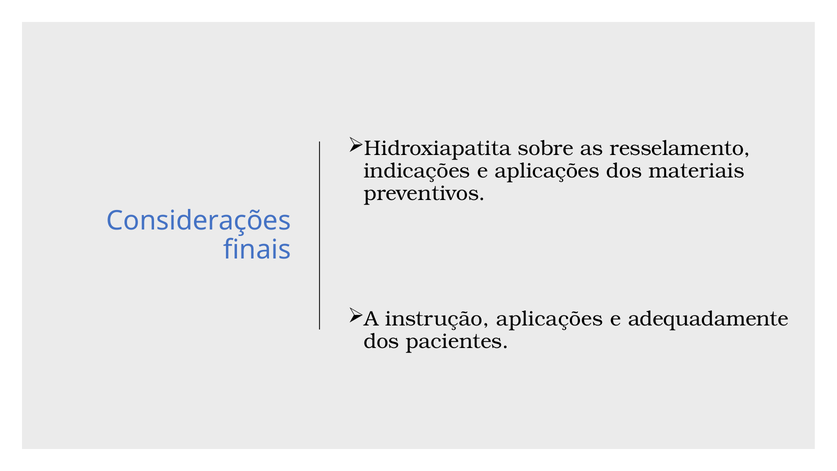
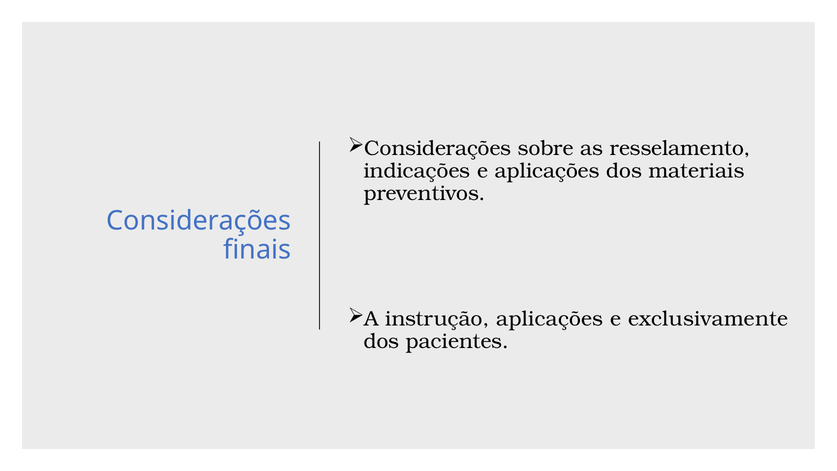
Hidroxiapatita: Hidroxiapatita -> Considerações (438, 148)
adequadamente: adequadamente -> exclusivamente (708, 319)
